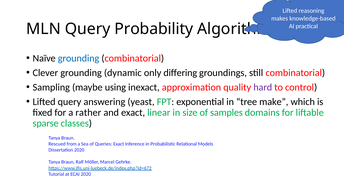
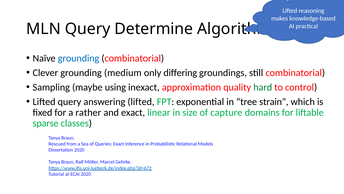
Probability: Probability -> Determine (154, 29)
dynamic: dynamic -> medium (123, 73)
hard colour: purple -> green (263, 87)
answering yeast: yeast -> lifted (141, 101)
make: make -> strain (274, 101)
samples: samples -> capture (226, 112)
